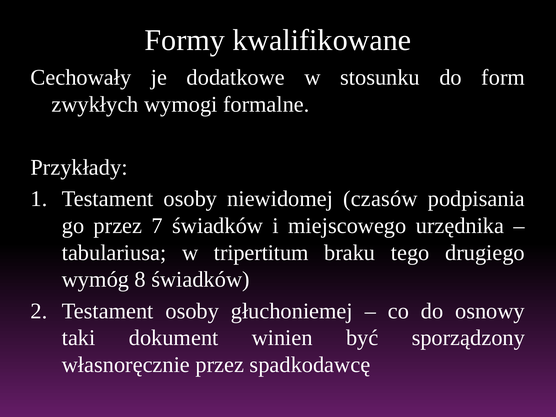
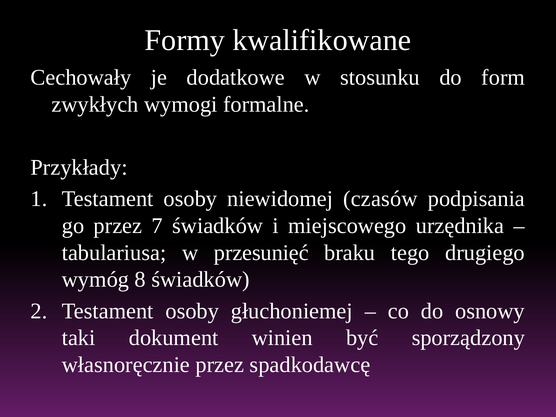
tripertitum: tripertitum -> przesunięć (261, 253)
